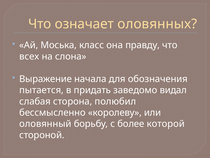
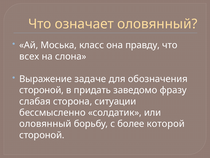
означает оловянных: оловянных -> оловянный (157, 24)
начала: начала -> задаче (90, 79)
пытается: пытается -> стороной (42, 90)
видал: видал -> фразу (173, 90)
полюбил: полюбил -> ситуации (115, 101)
королеву: королеву -> солдатик (115, 112)
